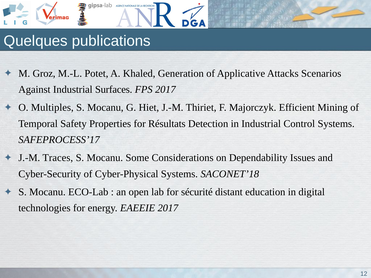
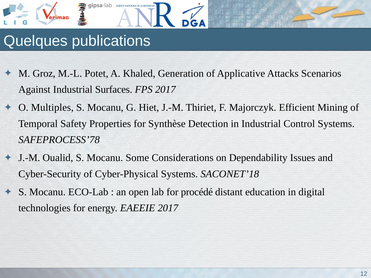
Résultats: Résultats -> Synthèse (167, 124)
SAFEPROCESS’17: SAFEPROCESS’17 -> SAFEPROCESS’78 (59, 140)
Traces: Traces -> Oualid (58, 158)
sécurité: sécurité -> procédé (197, 192)
